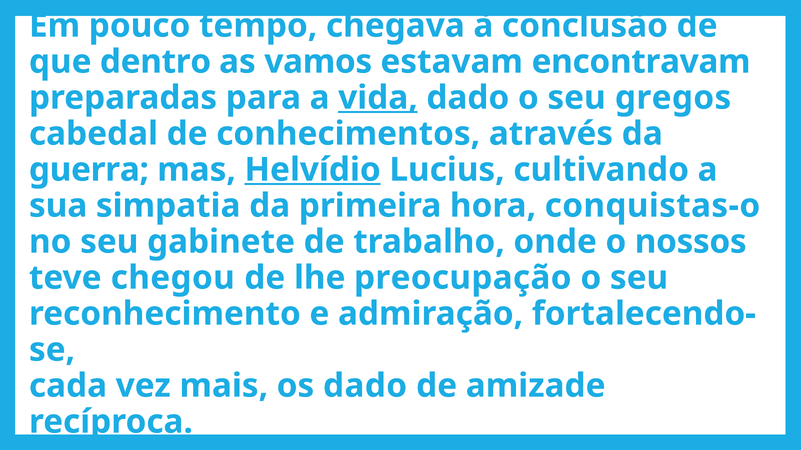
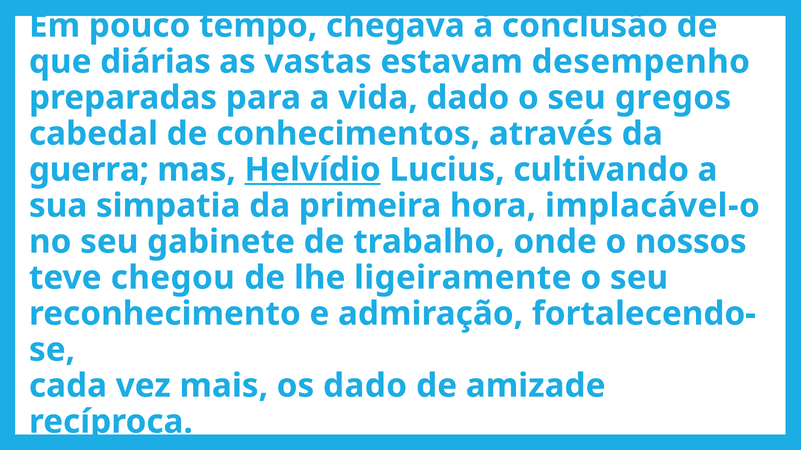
dentro: dentro -> diárias (155, 62)
vamos: vamos -> vastas (318, 62)
encontravam: encontravam -> desempenho (641, 62)
vida underline: present -> none (378, 98)
conquistas-o: conquistas-o -> implacável-o (652, 206)
preocupação: preocupação -> ligeiramente (463, 278)
